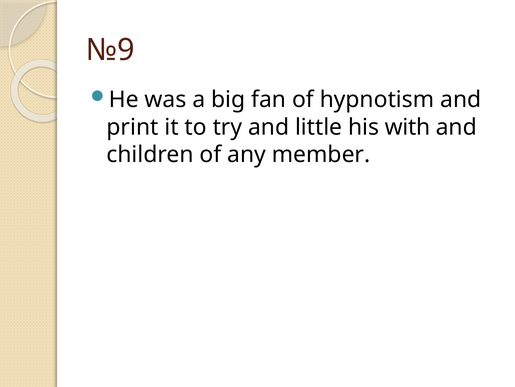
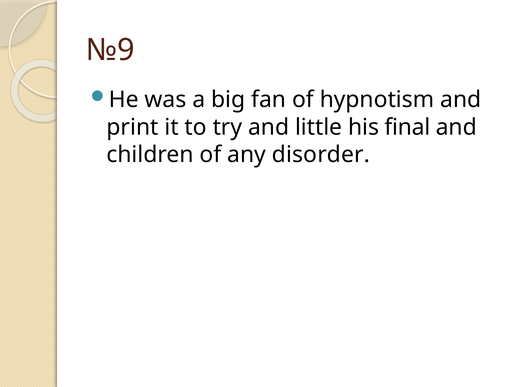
with: with -> final (408, 127)
member: member -> disorder (321, 154)
